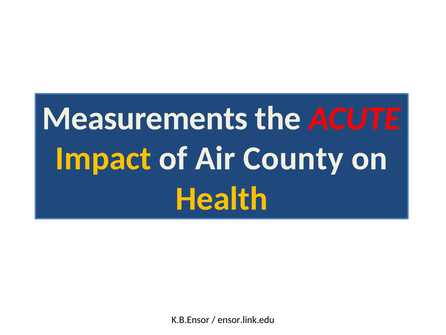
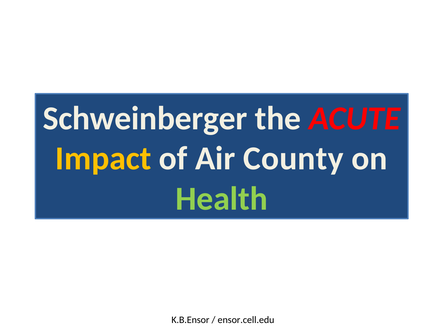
Measurements: Measurements -> Schweinberger (145, 118)
Health colour: yellow -> light green (222, 198)
ensor.link.edu: ensor.link.edu -> ensor.cell.edu (246, 319)
